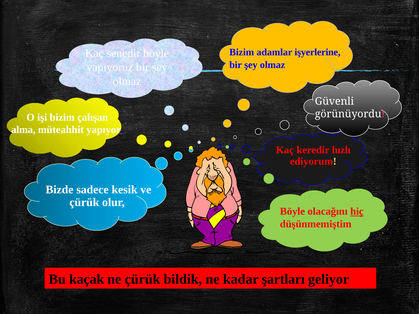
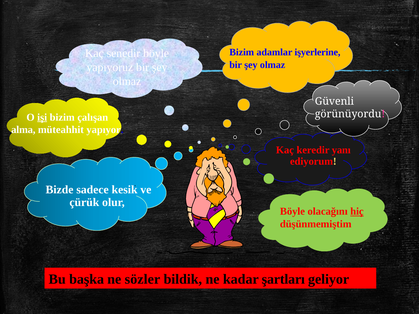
işi underline: none -> present (42, 117)
hızlı: hızlı -> yanı (341, 150)
kaçak: kaçak -> başka (87, 279)
ne çürük: çürük -> sözler (142, 279)
